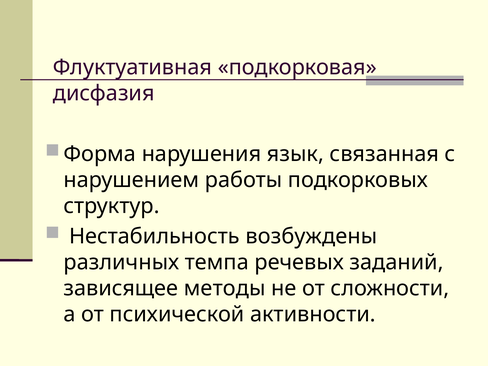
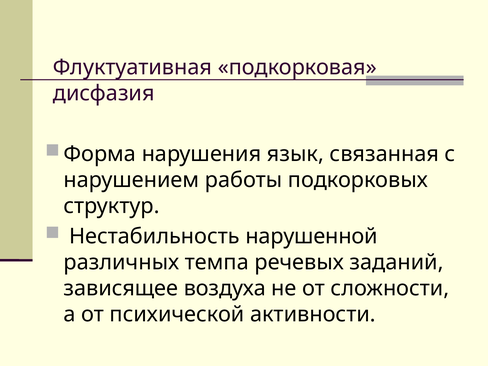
возбуждены: возбуждены -> нарушенной (312, 236)
методы: методы -> воздуха (225, 288)
